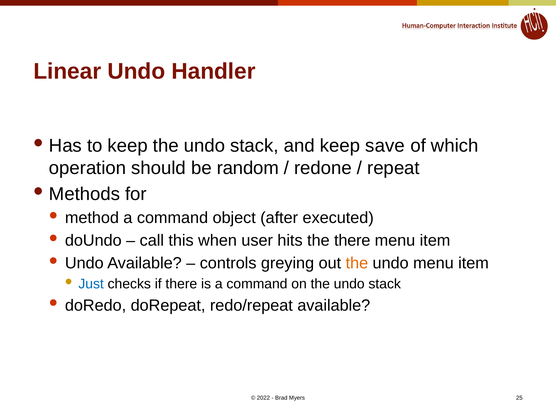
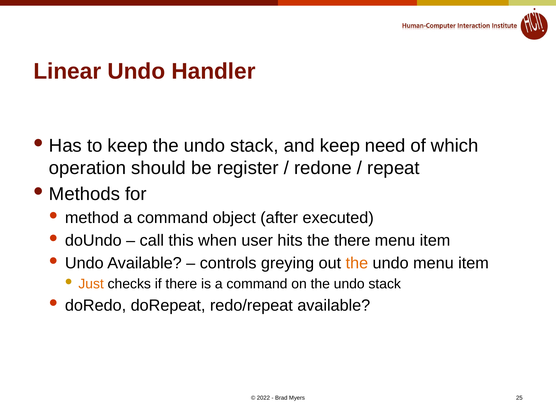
save: save -> need (385, 146)
random: random -> register (248, 168)
Just colour: blue -> orange (91, 284)
